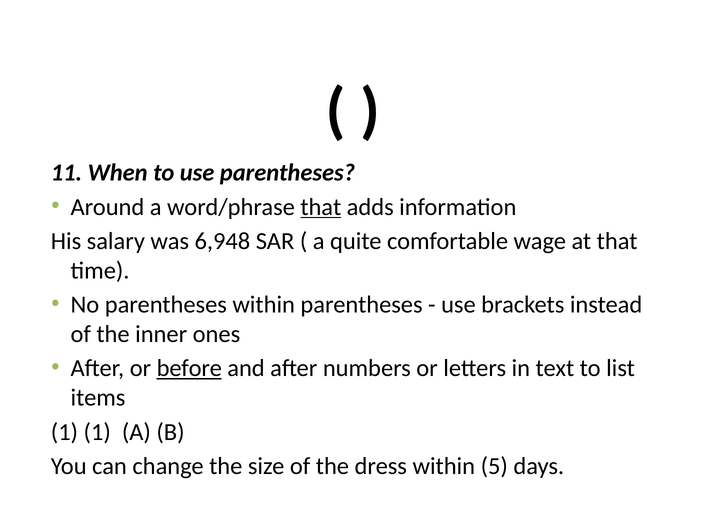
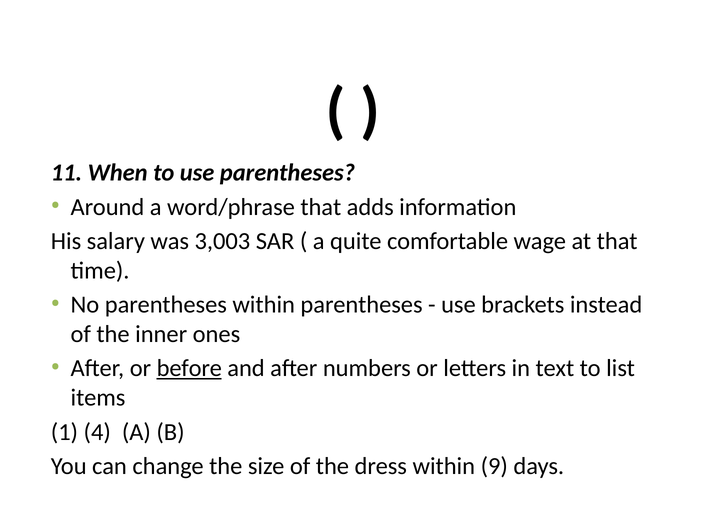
that underline: present -> none (321, 207)
6,948: 6,948 -> 3,003 (222, 241)
1 1: 1 -> 4 (97, 432)
5: 5 -> 9 (494, 467)
